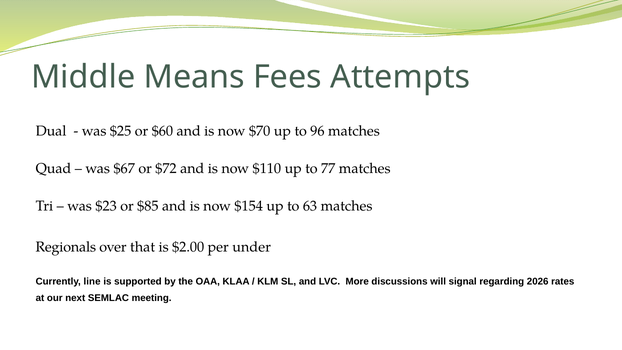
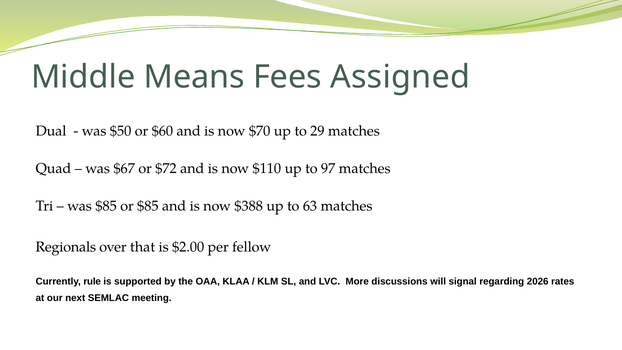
Attempts: Attempts -> Assigned (400, 77)
$25: $25 -> $50 (121, 131)
96: 96 -> 29 (317, 131)
77: 77 -> 97 (328, 169)
was $23: $23 -> $85 (106, 206)
$154: $154 -> $388 (249, 206)
under: under -> fellow (252, 247)
line: line -> rule (92, 282)
